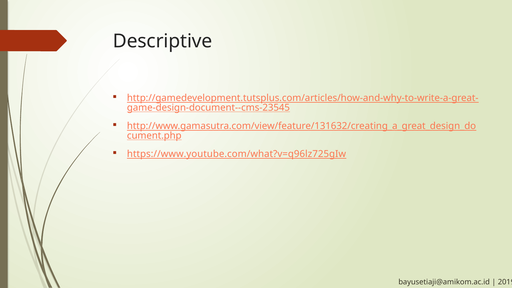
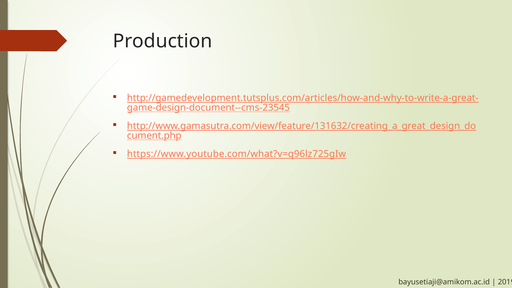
Descriptive: Descriptive -> Production (163, 41)
